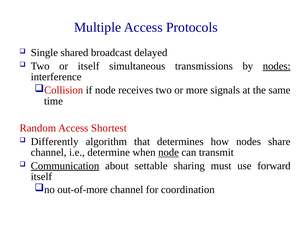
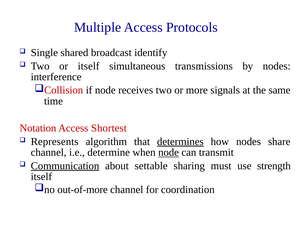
delayed: delayed -> identify (151, 53)
nodes underline: present -> none (277, 66)
Random: Random -> Notation (38, 128)
Differently: Differently -> Represents (55, 142)
determines underline: none -> present (180, 142)
forward: forward -> strength (274, 166)
